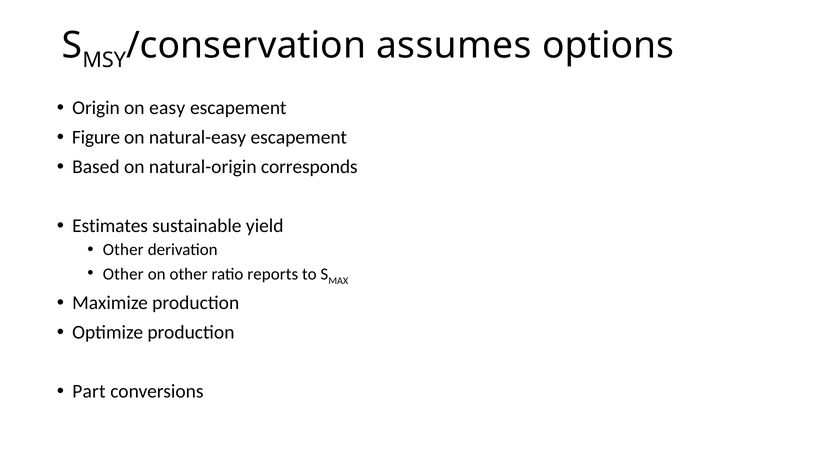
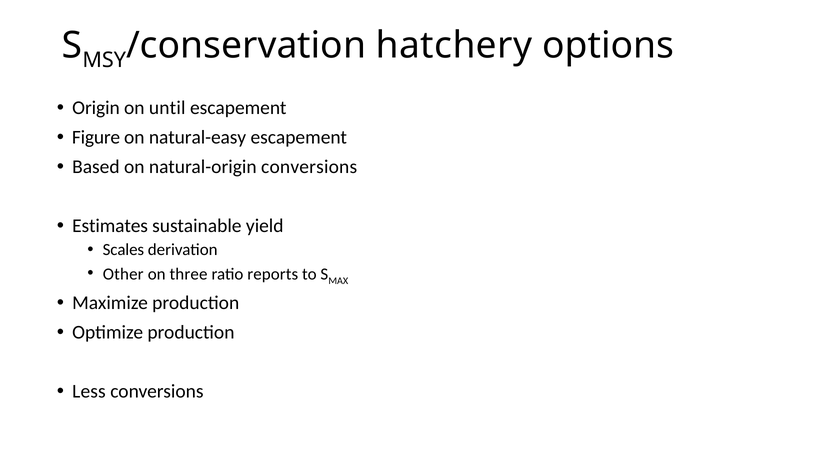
assumes: assumes -> hatchery (454, 46)
easy: easy -> until (167, 108)
natural-origin corresponds: corresponds -> conversions (309, 167)
Other: Other -> Scales (123, 250)
on other: other -> three (188, 275)
Part: Part -> Less (89, 392)
